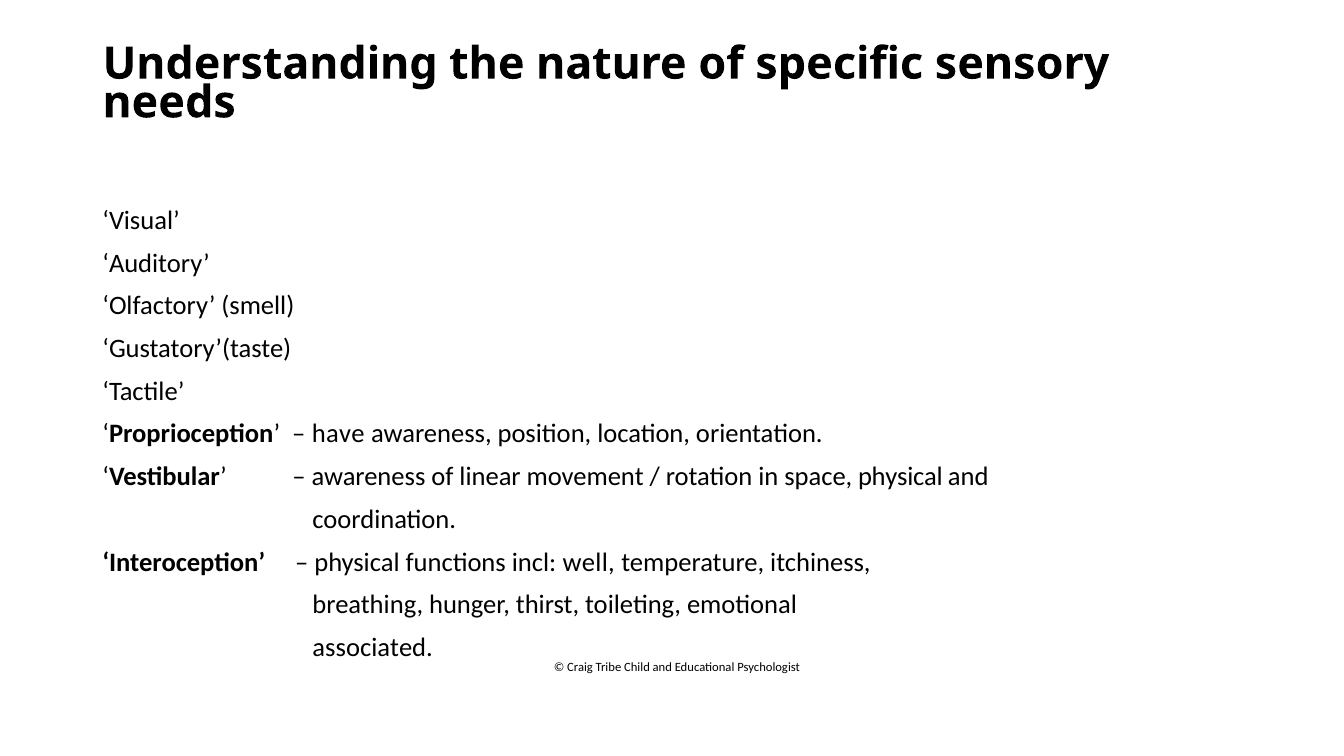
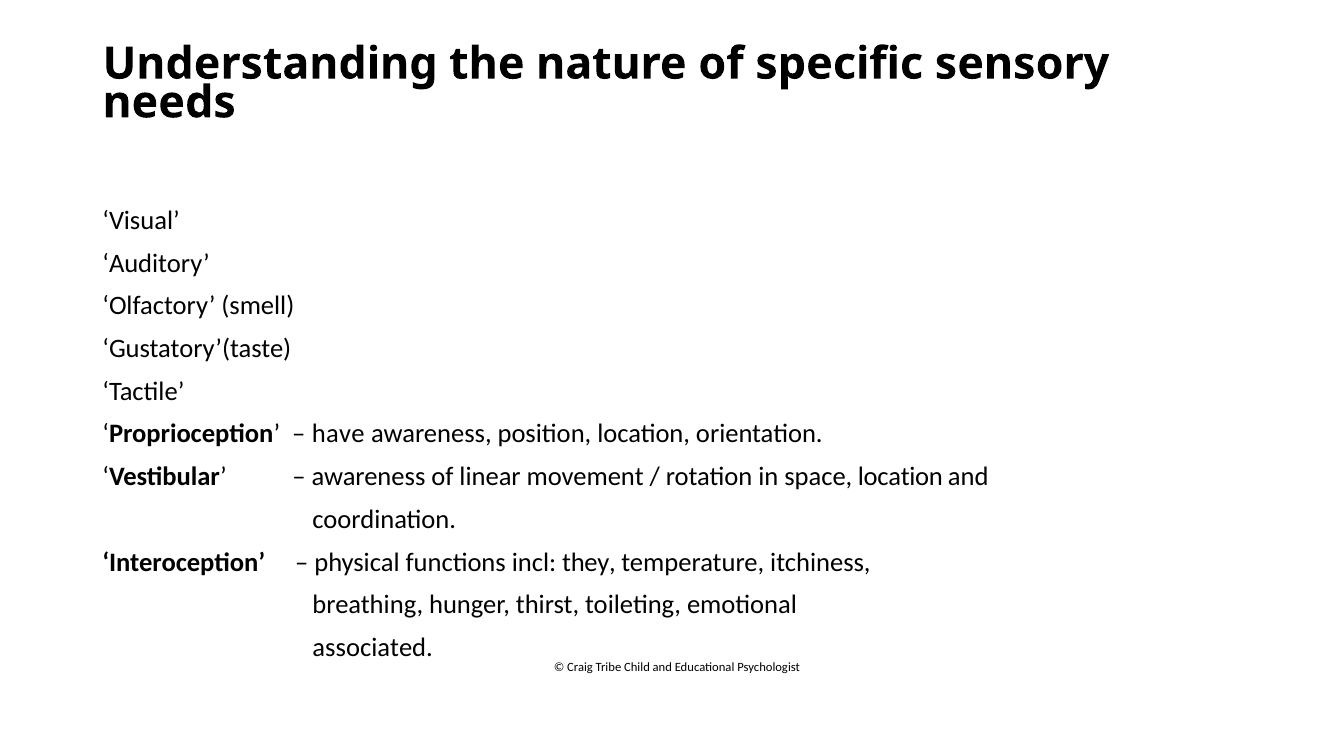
space physical: physical -> location (900, 477)
well: well -> they (589, 562)
